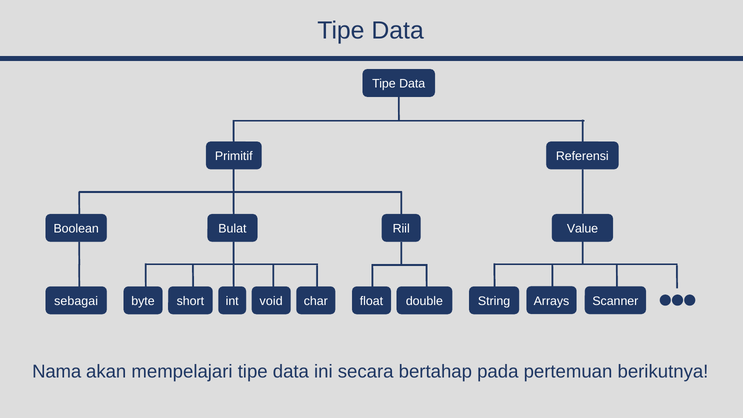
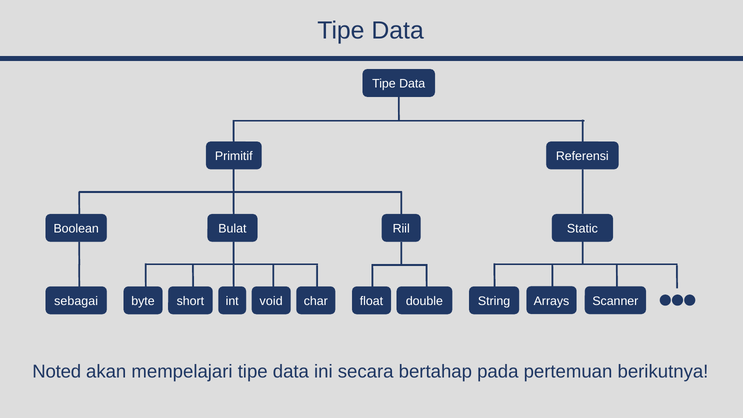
Value: Value -> Static (582, 229)
Nama: Nama -> Noted (57, 371)
